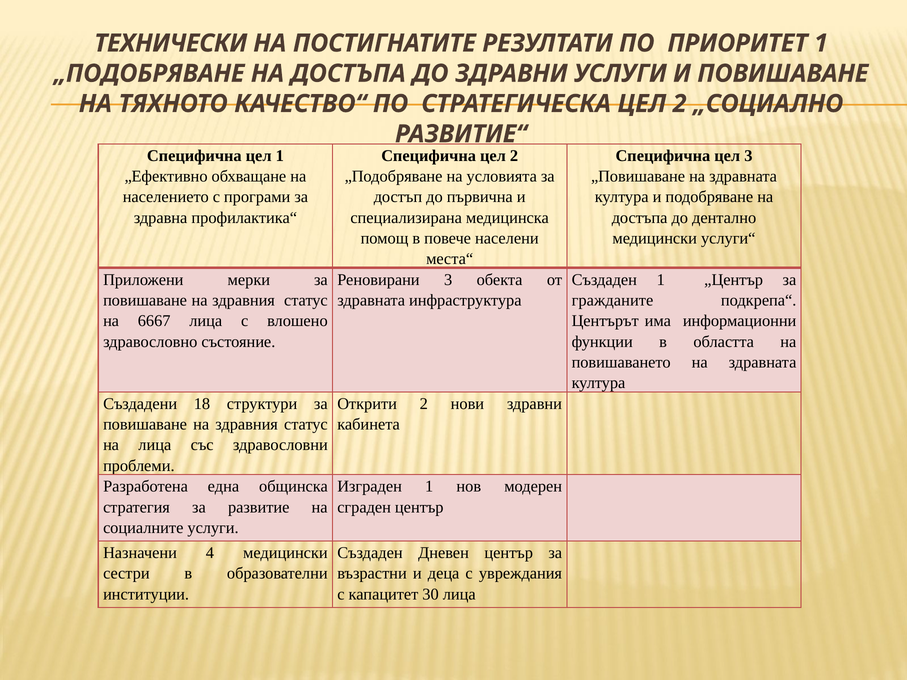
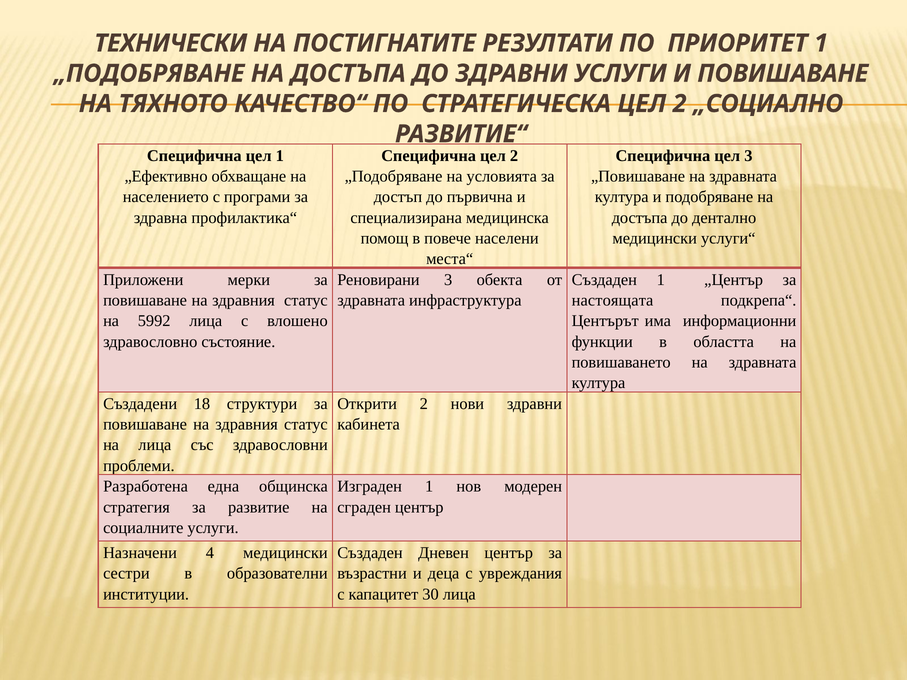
гражданите: гражданите -> настоящата (612, 300)
6667: 6667 -> 5992 (154, 321)
